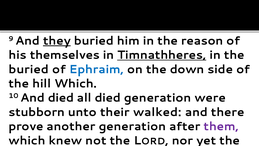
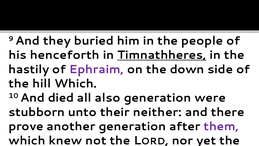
they underline: present -> none (57, 41)
reason: reason -> people (202, 41)
themselves: themselves -> henceforth (65, 55)
buried: buried -> hastily (29, 69)
Ephraim colour: blue -> purple (96, 69)
all died: died -> also (108, 98)
walked: walked -> neither (157, 112)
